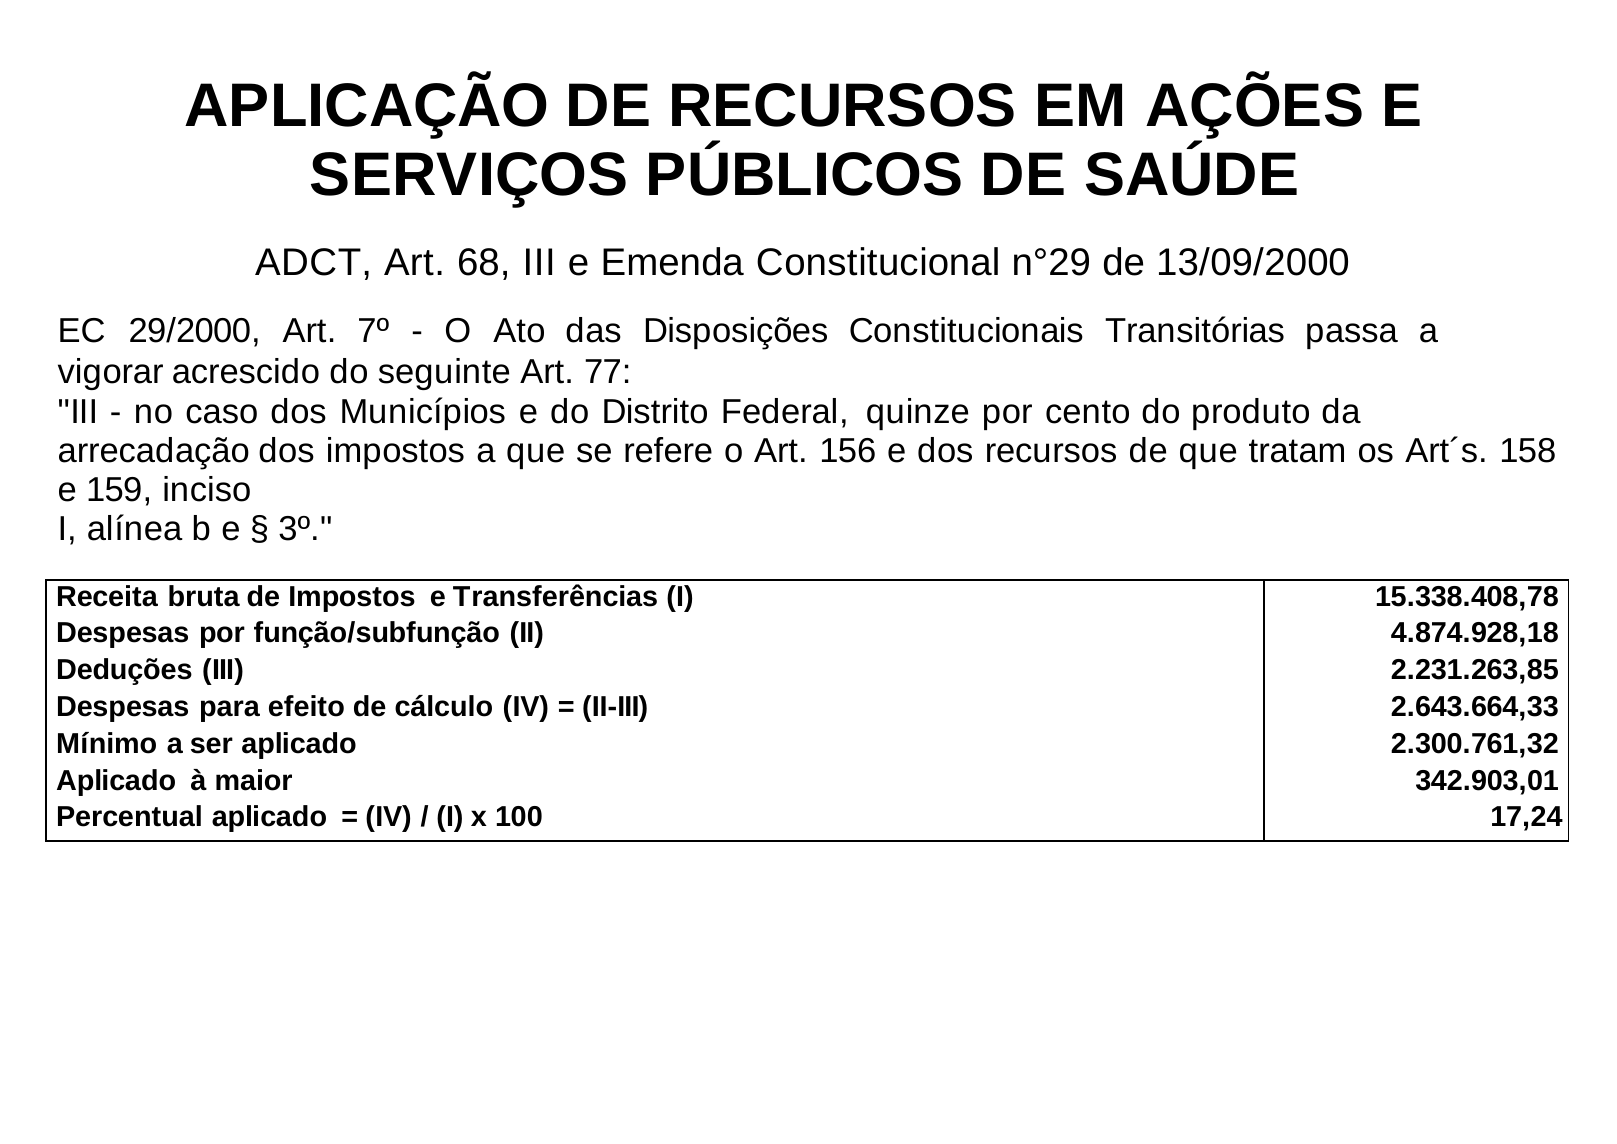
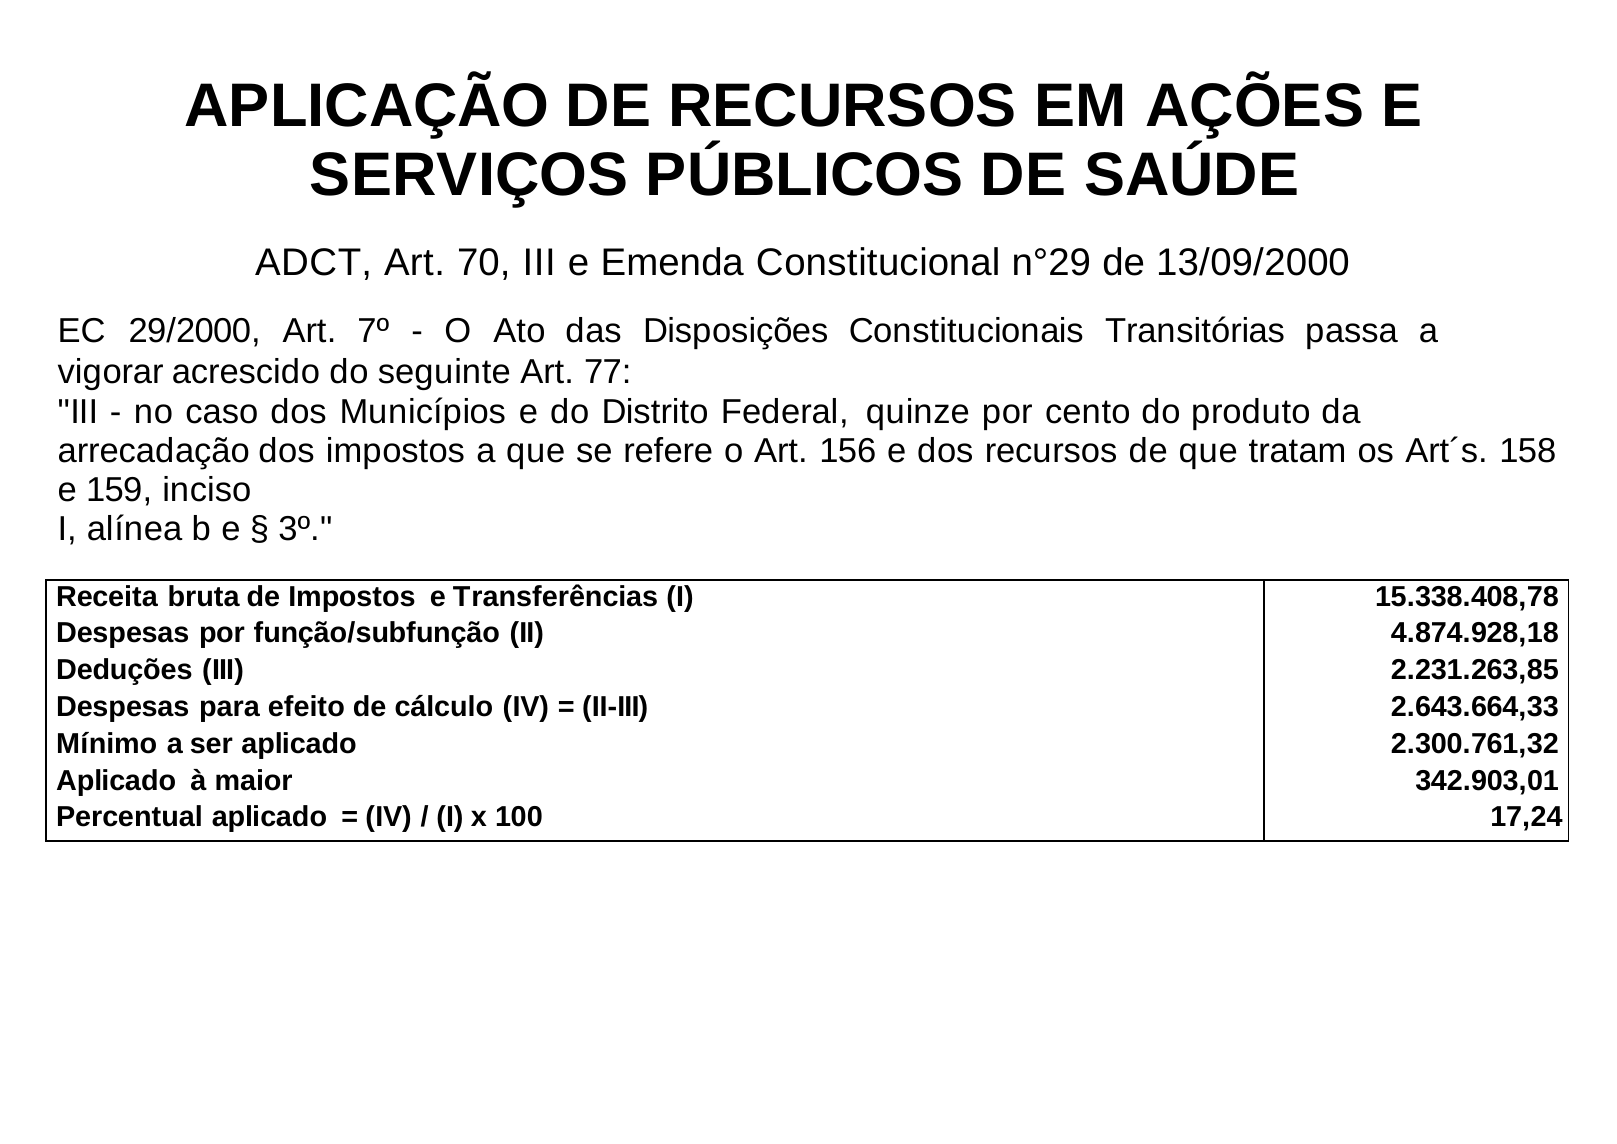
68: 68 -> 70 (484, 262)
